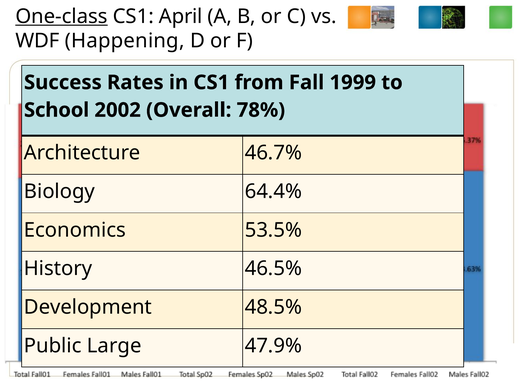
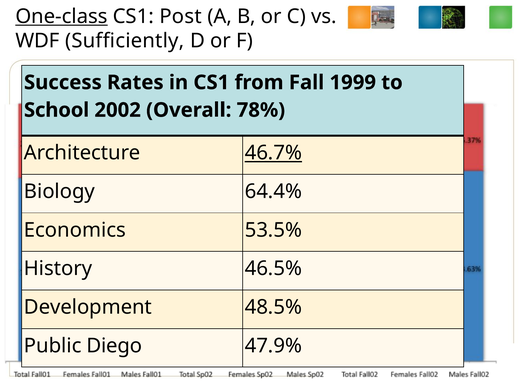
April: April -> Post (181, 16)
Happening: Happening -> Sufficiently (125, 41)
46.7% underline: none -> present (273, 153)
Large: Large -> Diego (114, 346)
